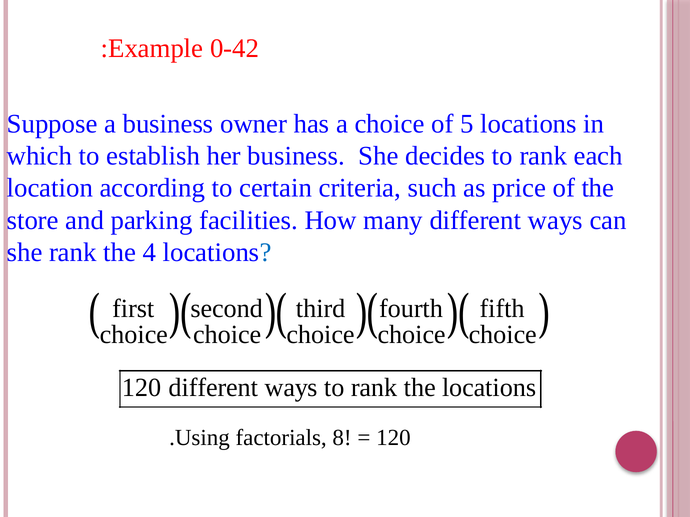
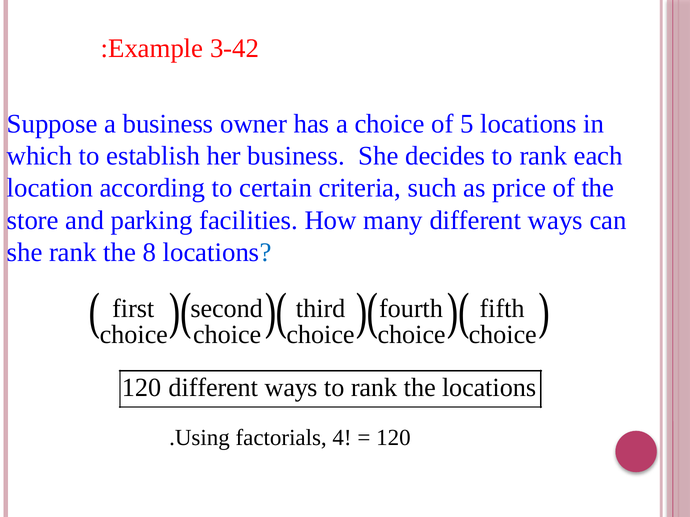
0-42: 0-42 -> 3-42 (235, 48)
4: 4 -> 8 (149, 253)
8: 8 -> 4 (342, 438)
